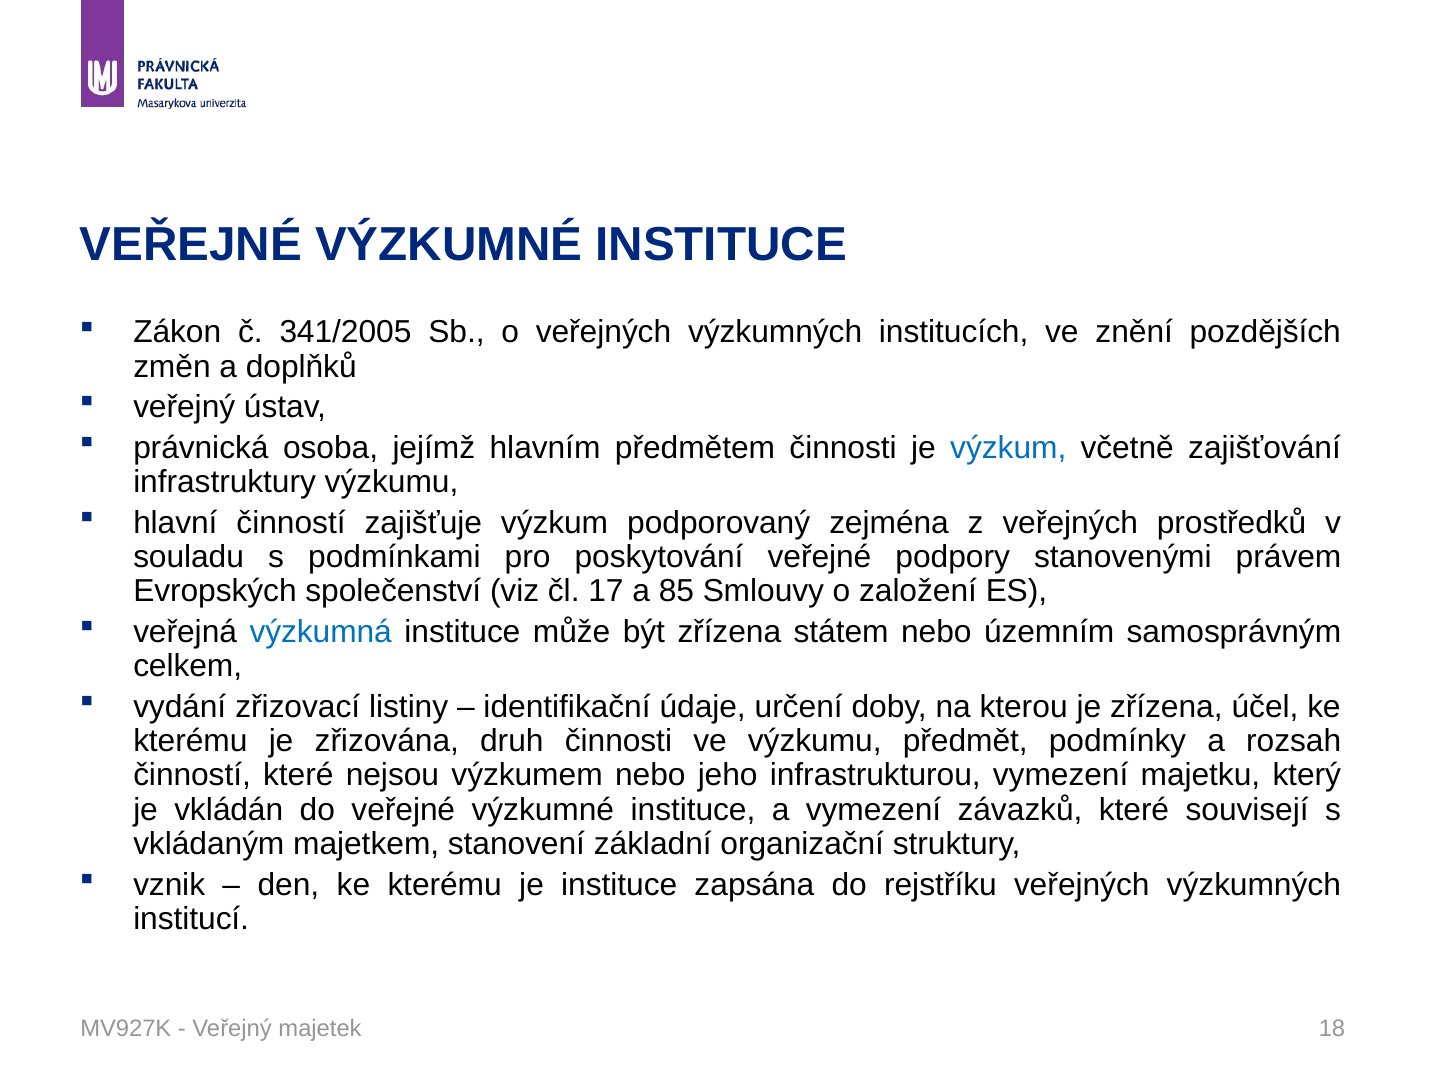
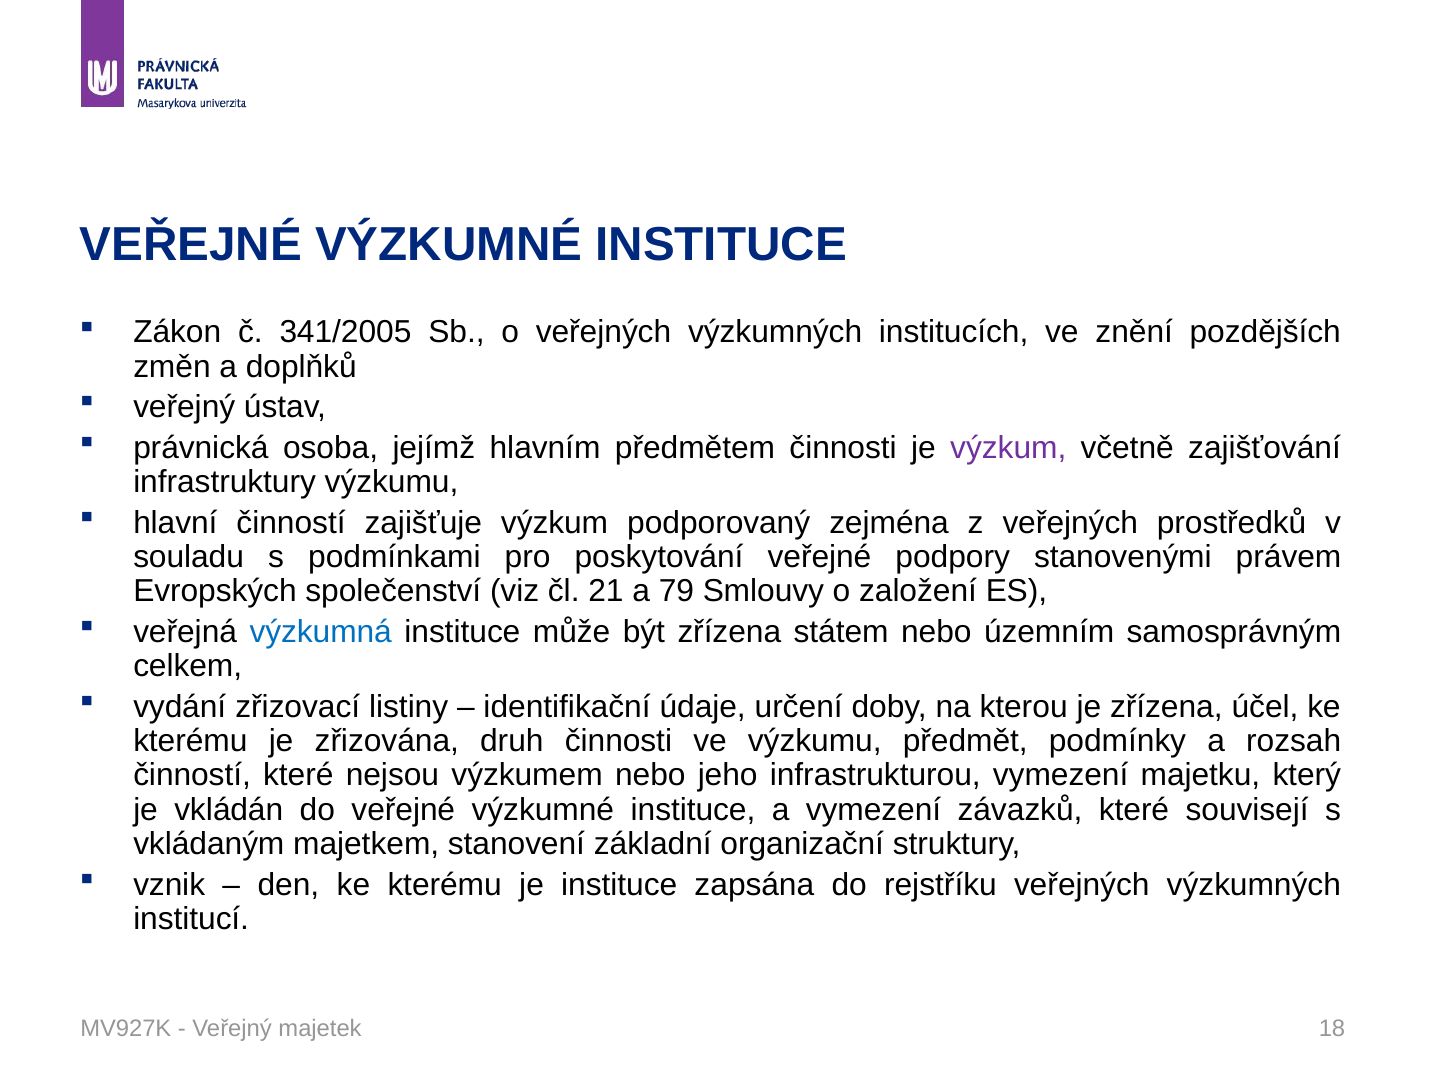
výzkum colour: blue -> purple (1008, 448)
17: 17 -> 21 (606, 591)
85: 85 -> 79 (676, 591)
